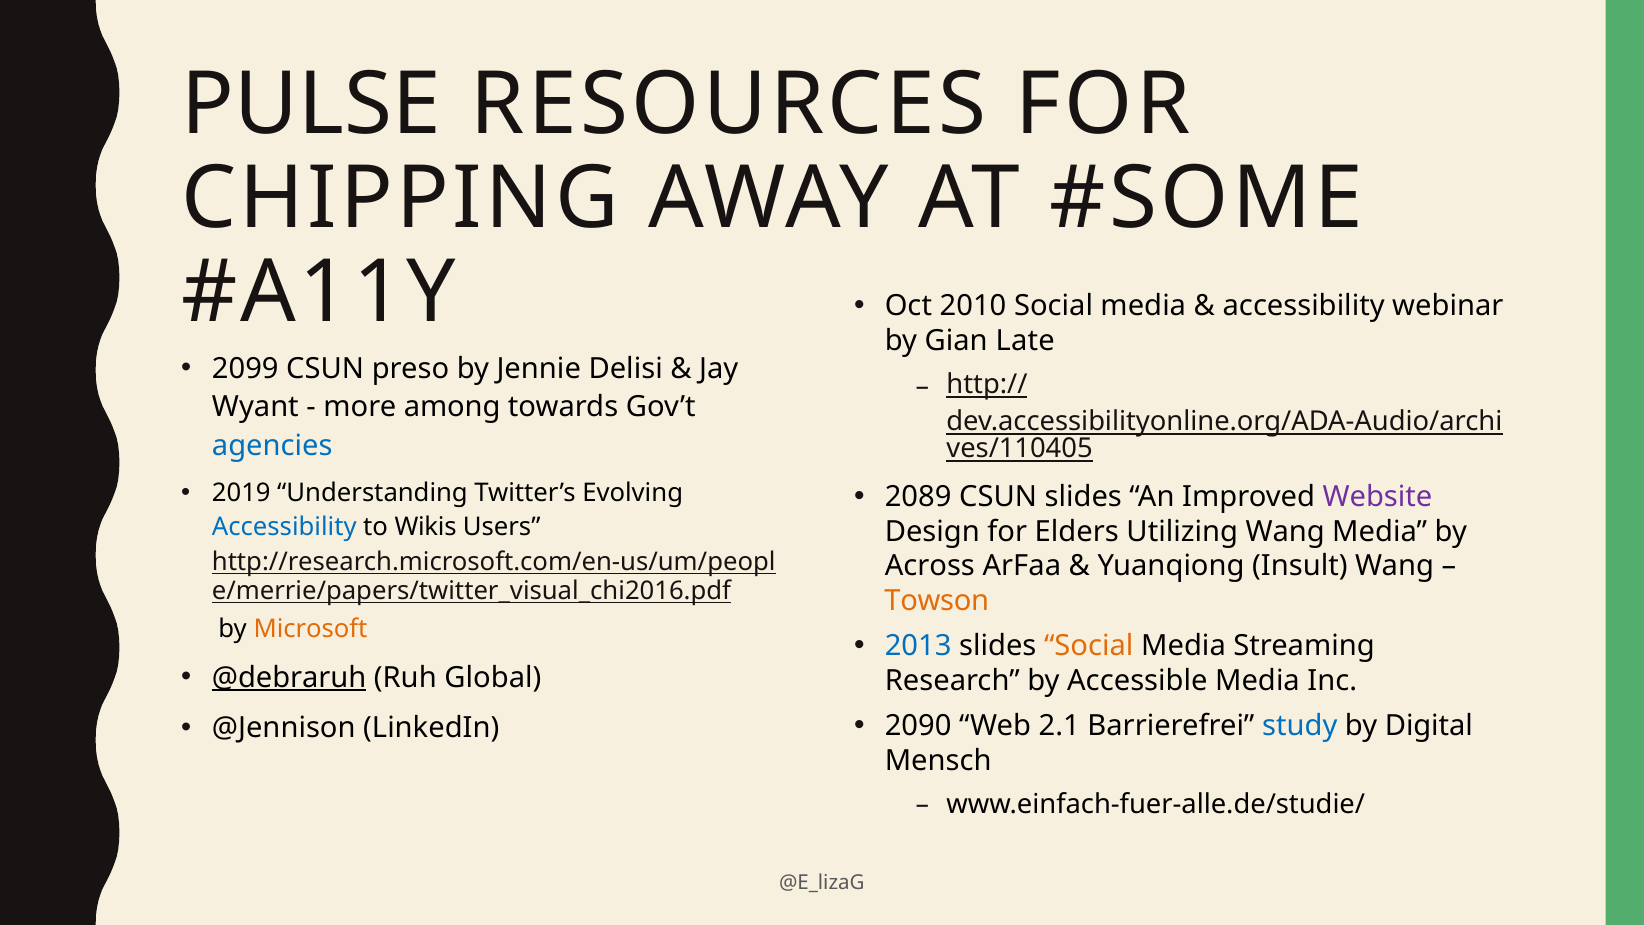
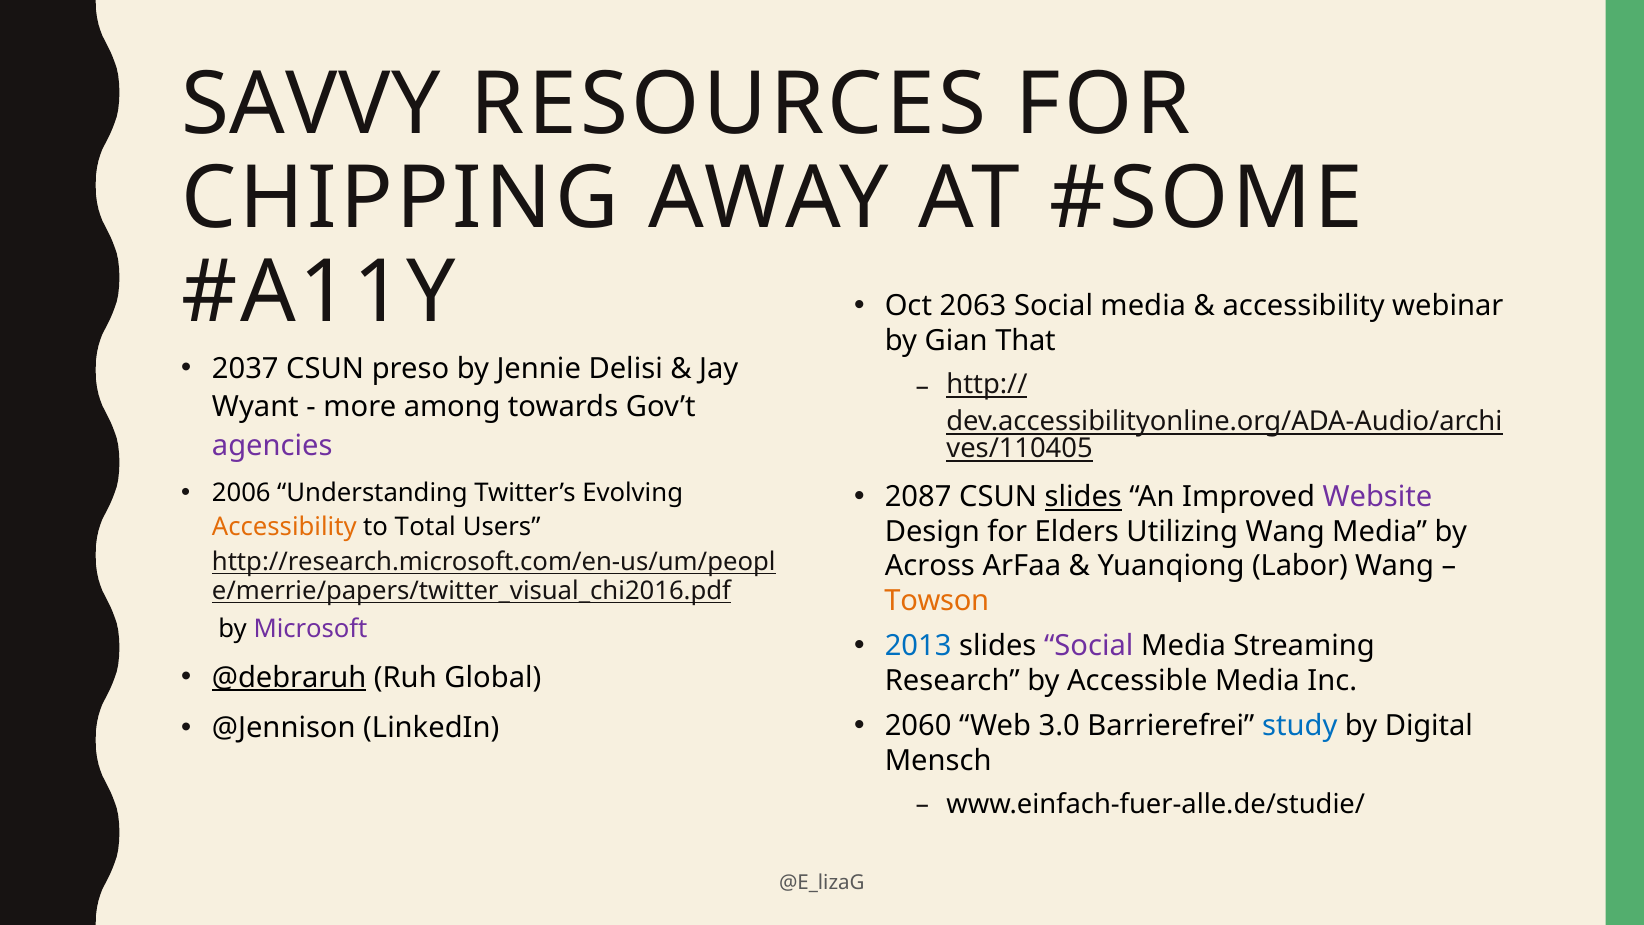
PULSE: PULSE -> SAVVY (311, 104)
2010: 2010 -> 2063 (973, 306)
Late: Late -> That (1025, 340)
2099: 2099 -> 2037 (245, 369)
agencies colour: blue -> purple (272, 446)
2019: 2019 -> 2006 (241, 493)
2089: 2089 -> 2087 (918, 497)
slides underline: none -> present (1083, 497)
Accessibility colour: blue -> orange (284, 527)
Wikis: Wikis -> Total (425, 527)
Insult: Insult -> Labor (1300, 566)
Microsoft colour: orange -> purple (310, 629)
Social colour: orange -> purple (1089, 646)
2090: 2090 -> 2060 (918, 726)
2.1: 2.1 -> 3.0 (1059, 726)
